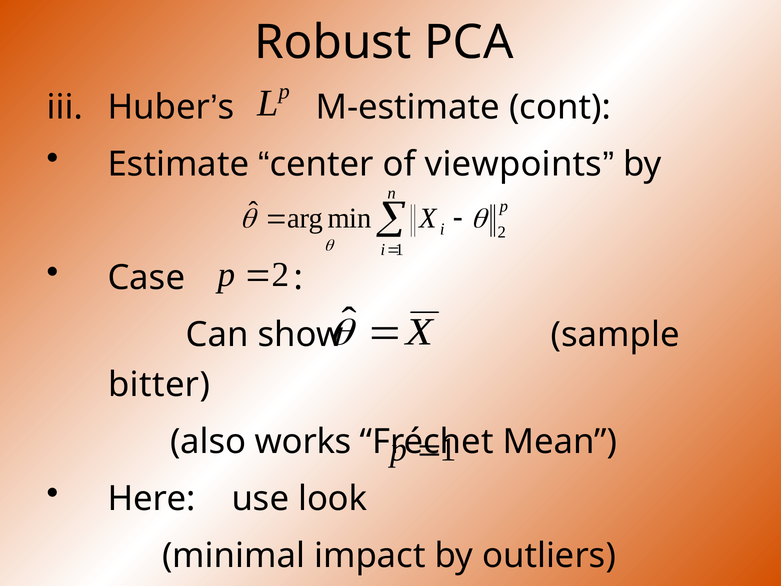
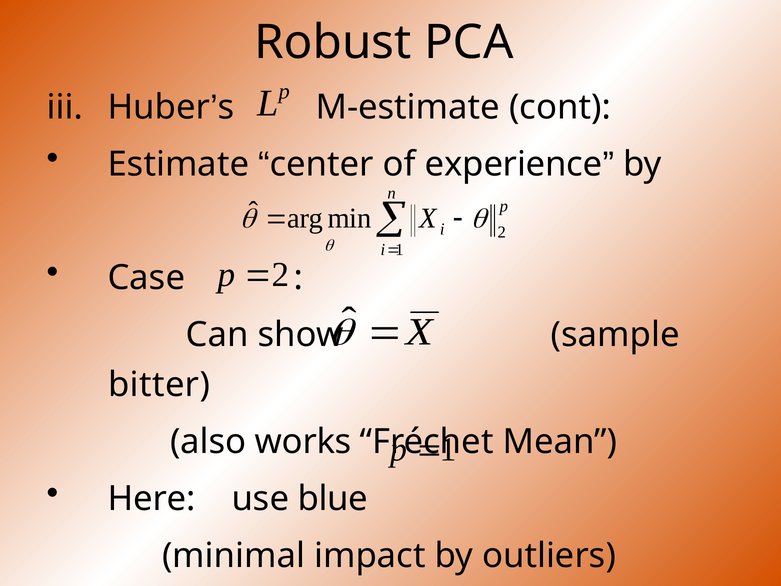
viewpoints: viewpoints -> experience (514, 164)
look: look -> blue (333, 499)
